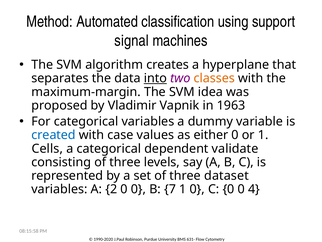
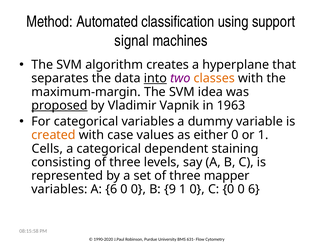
proposed underline: none -> present (59, 105)
created colour: blue -> orange (54, 135)
validate: validate -> staining (235, 148)
dataset: dataset -> mapper (227, 175)
A 2: 2 -> 6 (111, 189)
7: 7 -> 9 (170, 189)
0 4: 4 -> 6 (254, 189)
